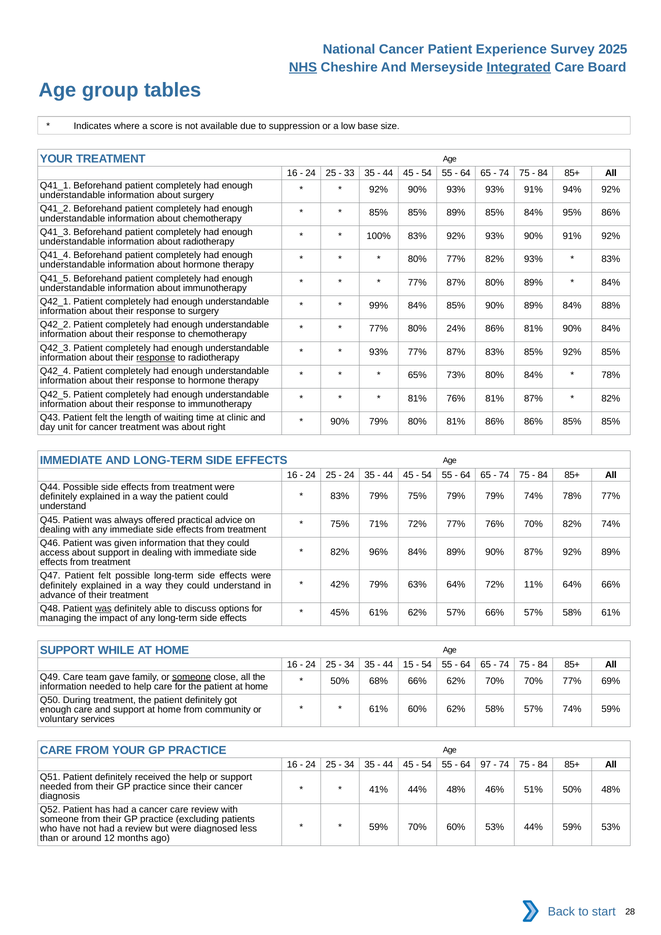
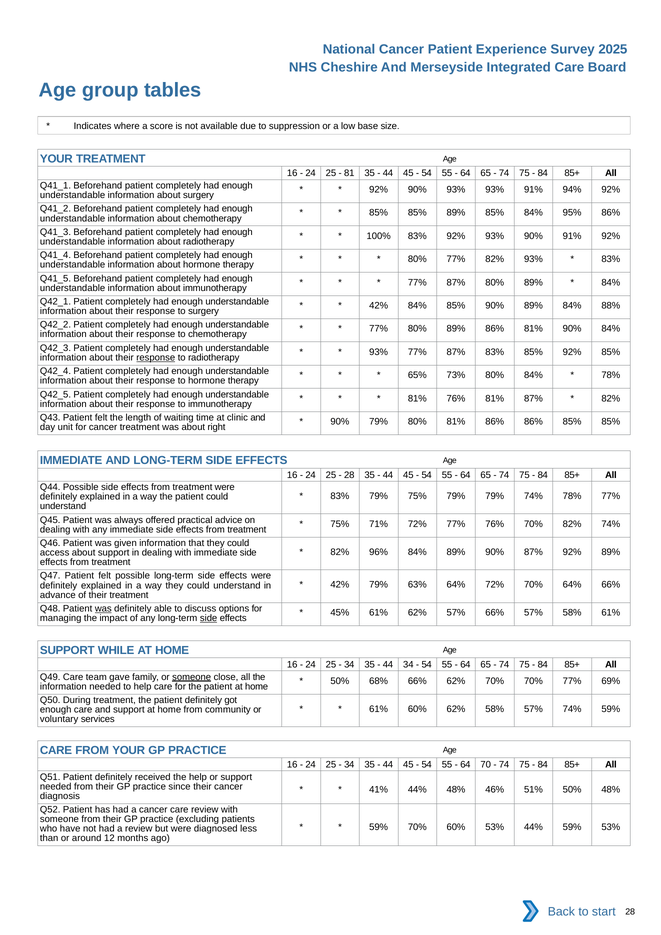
NHS underline: present -> none (303, 67)
Integrated underline: present -> none (519, 67)
33: 33 -> 81 (349, 173)
99%: 99% -> 42% (379, 306)
77% 80% 24%: 24% -> 89% (456, 329)
24: 24 -> 28 (349, 475)
72% 11%: 11% -> 70% (533, 585)
side underline: none -> present (209, 618)
44 15: 15 -> 34 (408, 665)
97: 97 -> 70 (486, 765)
